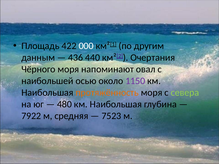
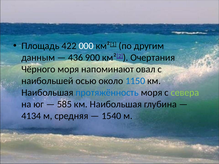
440: 440 -> 900 (93, 58)
1150 colour: purple -> blue (135, 81)
протяжённость colour: orange -> blue (107, 93)
480: 480 -> 585 (64, 104)
7922: 7922 -> 4134 (31, 116)
7523: 7523 -> 1540 (111, 116)
